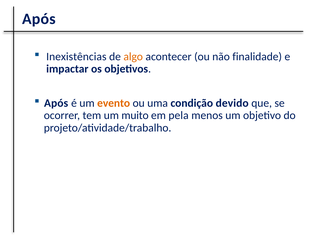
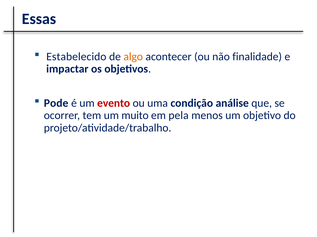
Após: Após -> Essas (39, 19)
Inexistências: Inexistências -> Estabelecido (76, 57)
Após: Após -> Pode (56, 103)
evento colour: orange -> red (114, 103)
devido: devido -> análise (232, 103)
